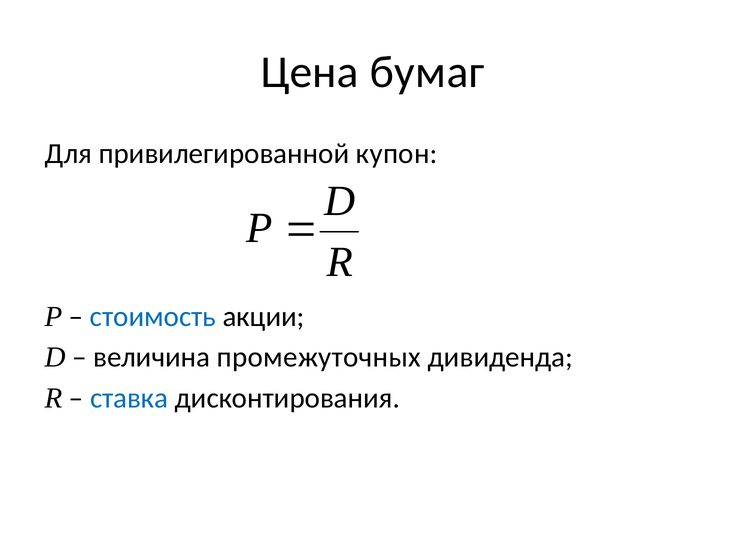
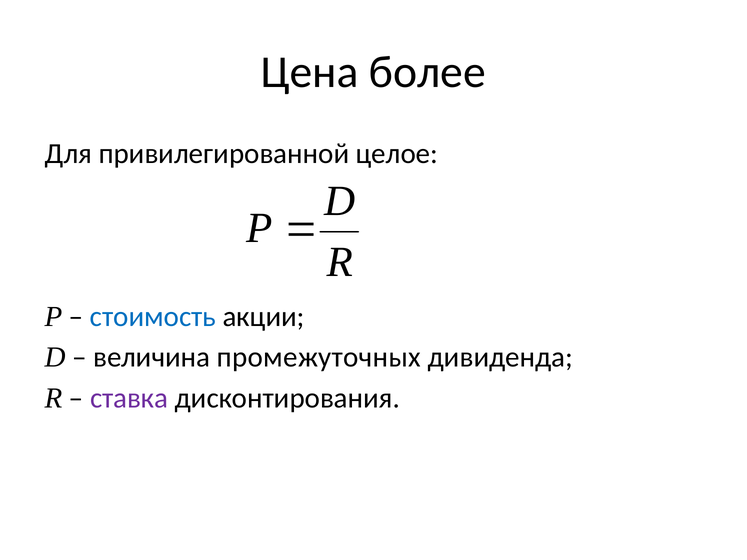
бумаг: бумаг -> более (427, 72)
купон: купон -> целое (397, 154)
ставка colour: blue -> purple (129, 398)
